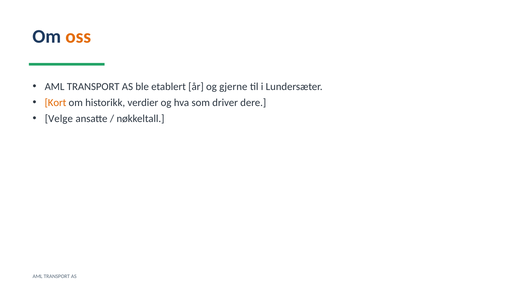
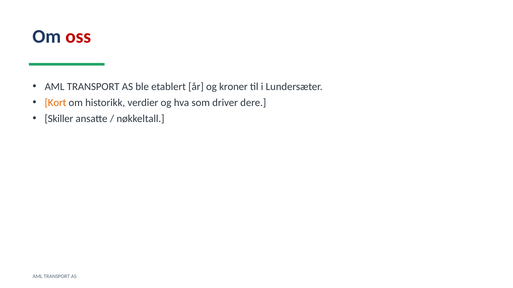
oss colour: orange -> red (78, 37)
gjerne: gjerne -> kroner (233, 87)
Velge: Velge -> Skiller (59, 119)
